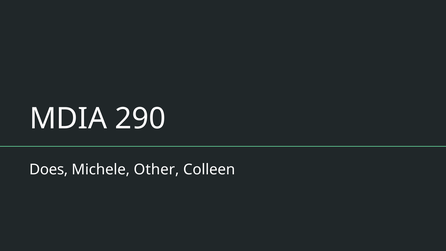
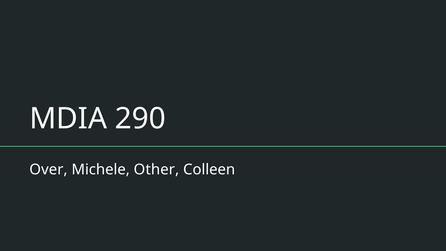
Does: Does -> Over (48, 170)
